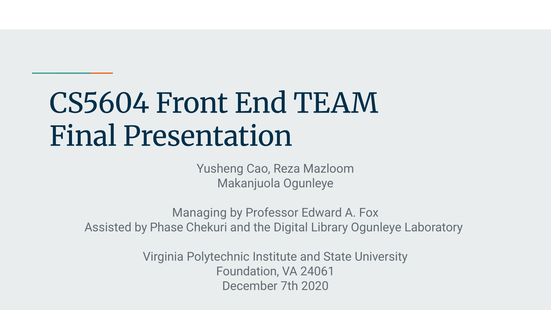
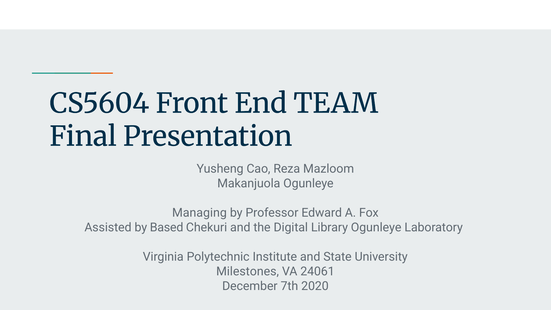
Phase: Phase -> Based (167, 227)
Foundation: Foundation -> Milestones (248, 271)
